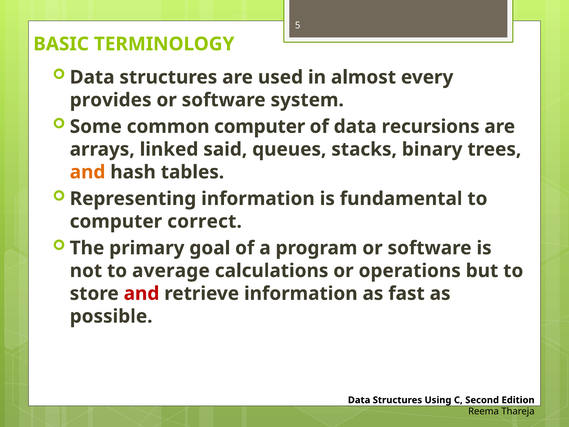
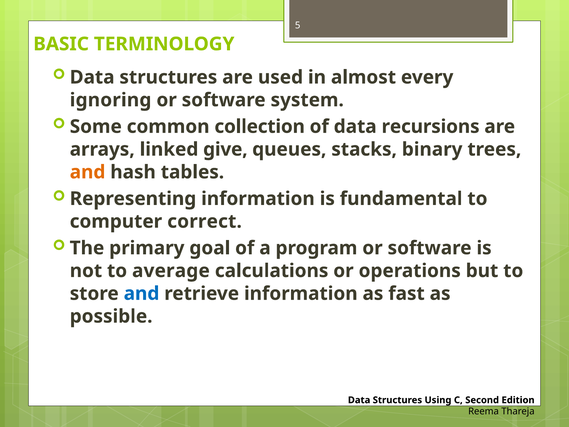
provides: provides -> ignoring (111, 100)
common computer: computer -> collection (260, 127)
said: said -> give (225, 149)
and colour: red -> blue (141, 293)
